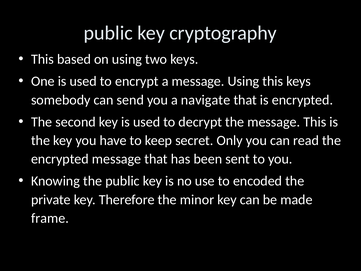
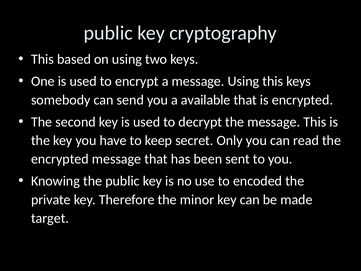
navigate: navigate -> available (206, 100)
frame: frame -> target (50, 218)
